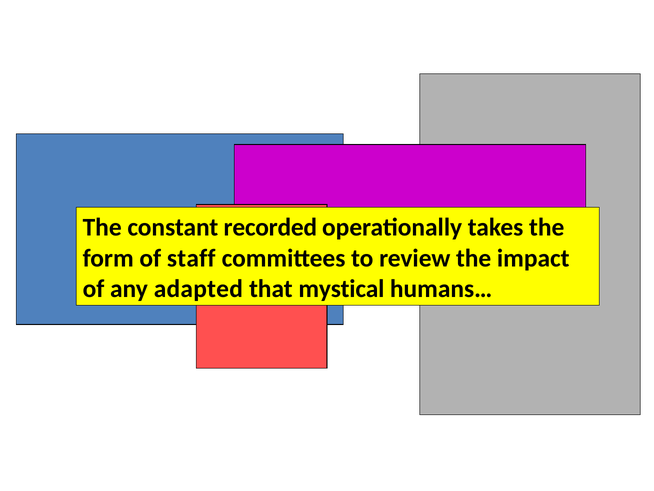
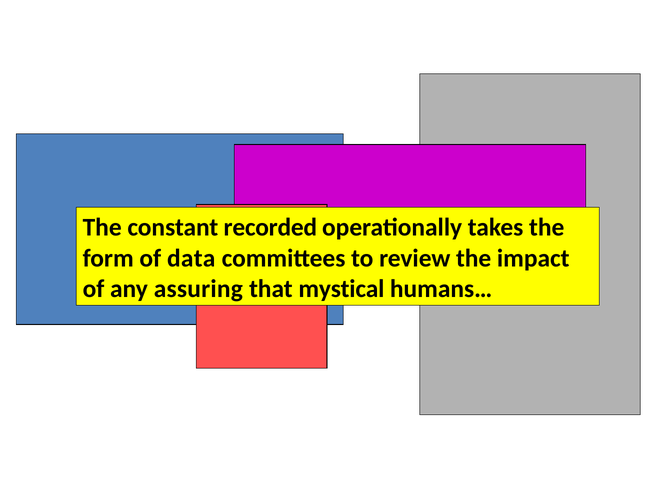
staff: staff -> data (191, 258)
adapted: adapted -> assuring (198, 288)
